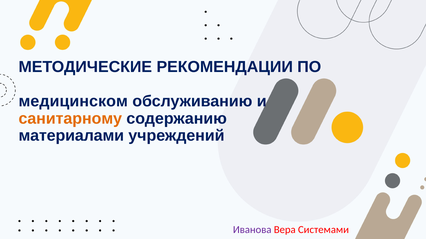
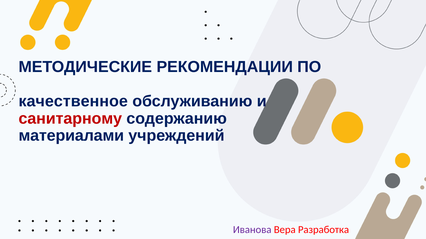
медицинском: медицинском -> качественное (73, 102)
санитарному colour: orange -> red (70, 119)
Системами: Системами -> Разработка (324, 230)
